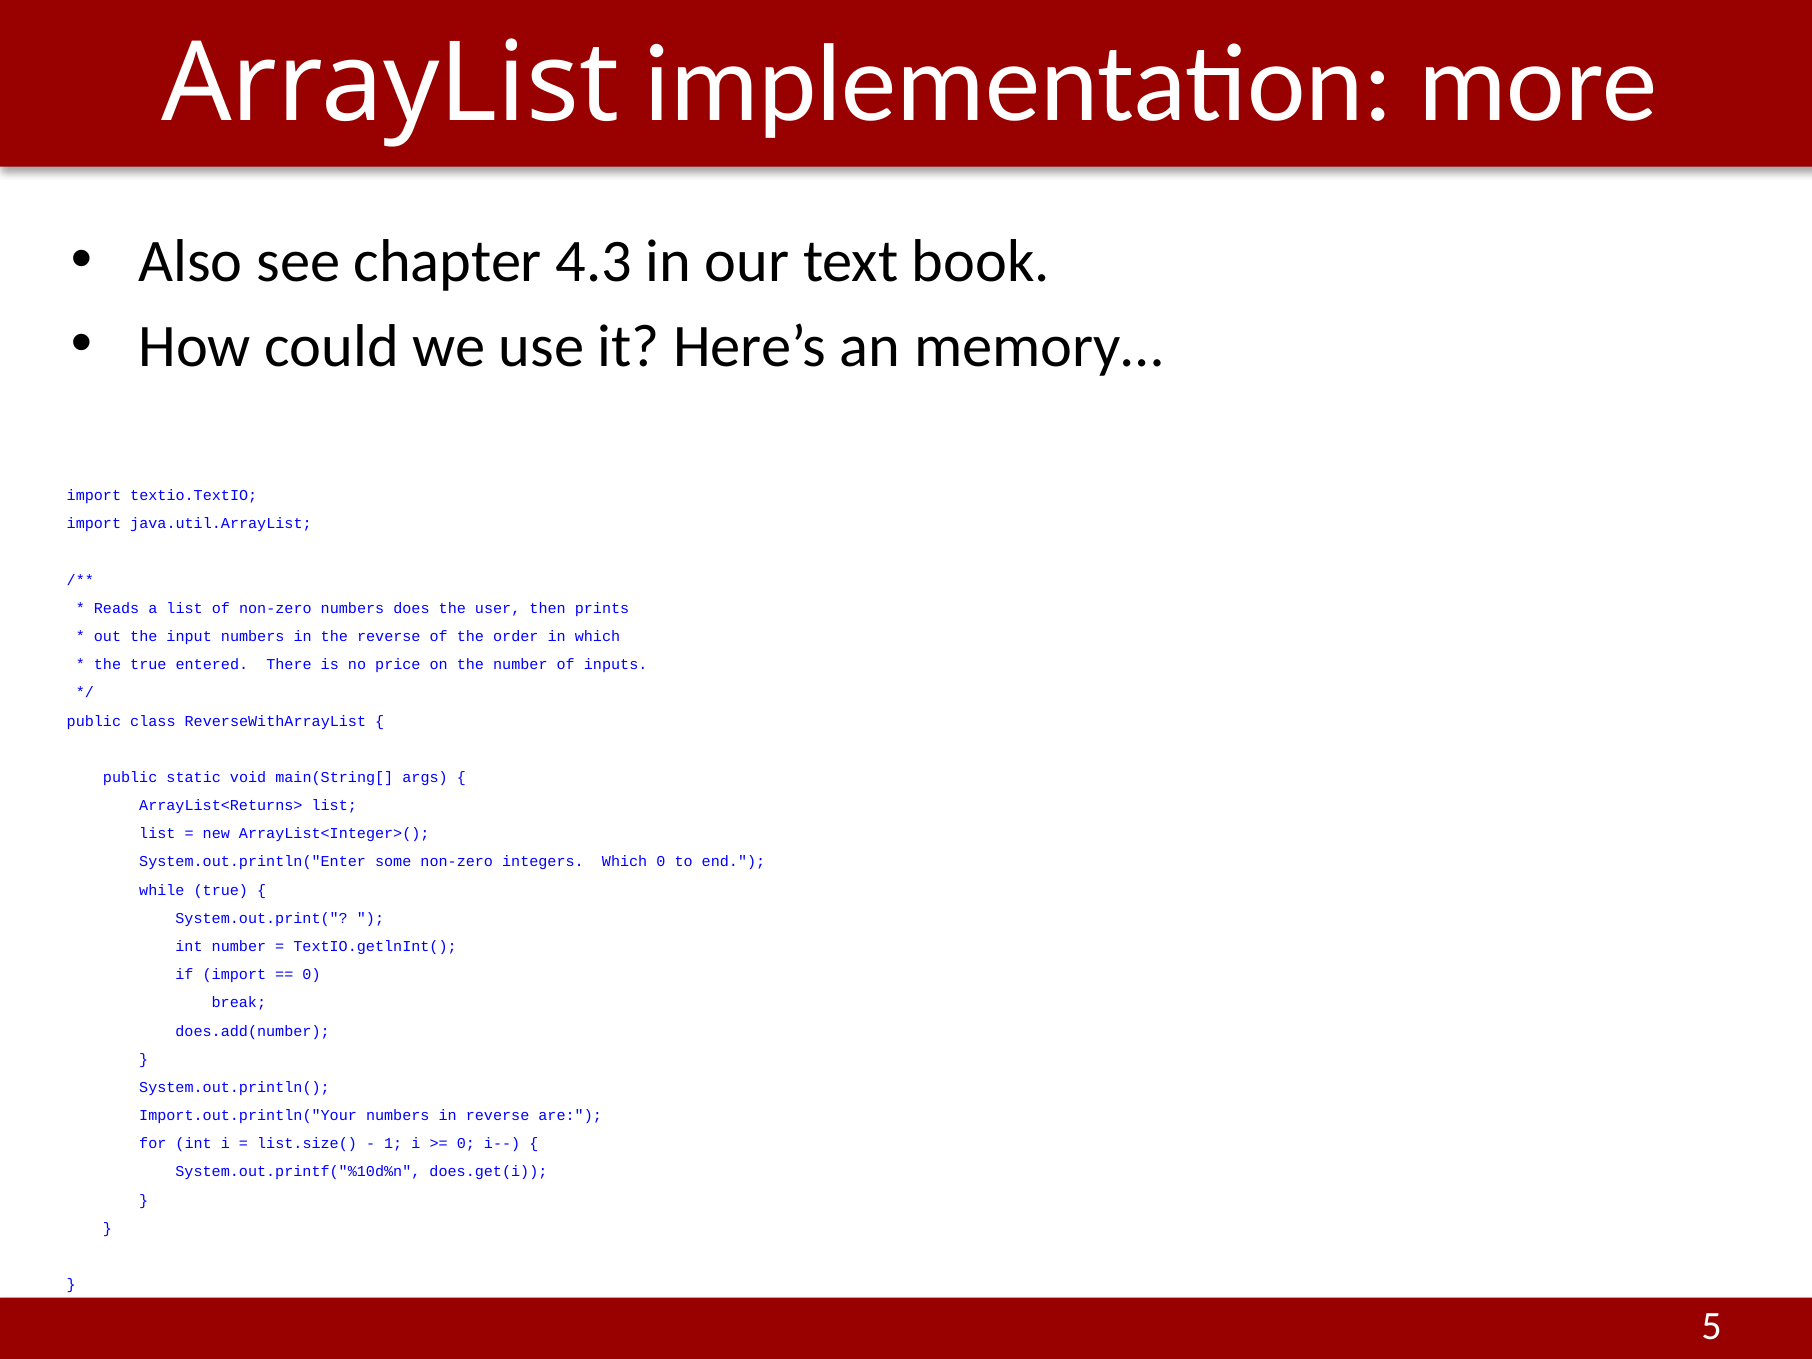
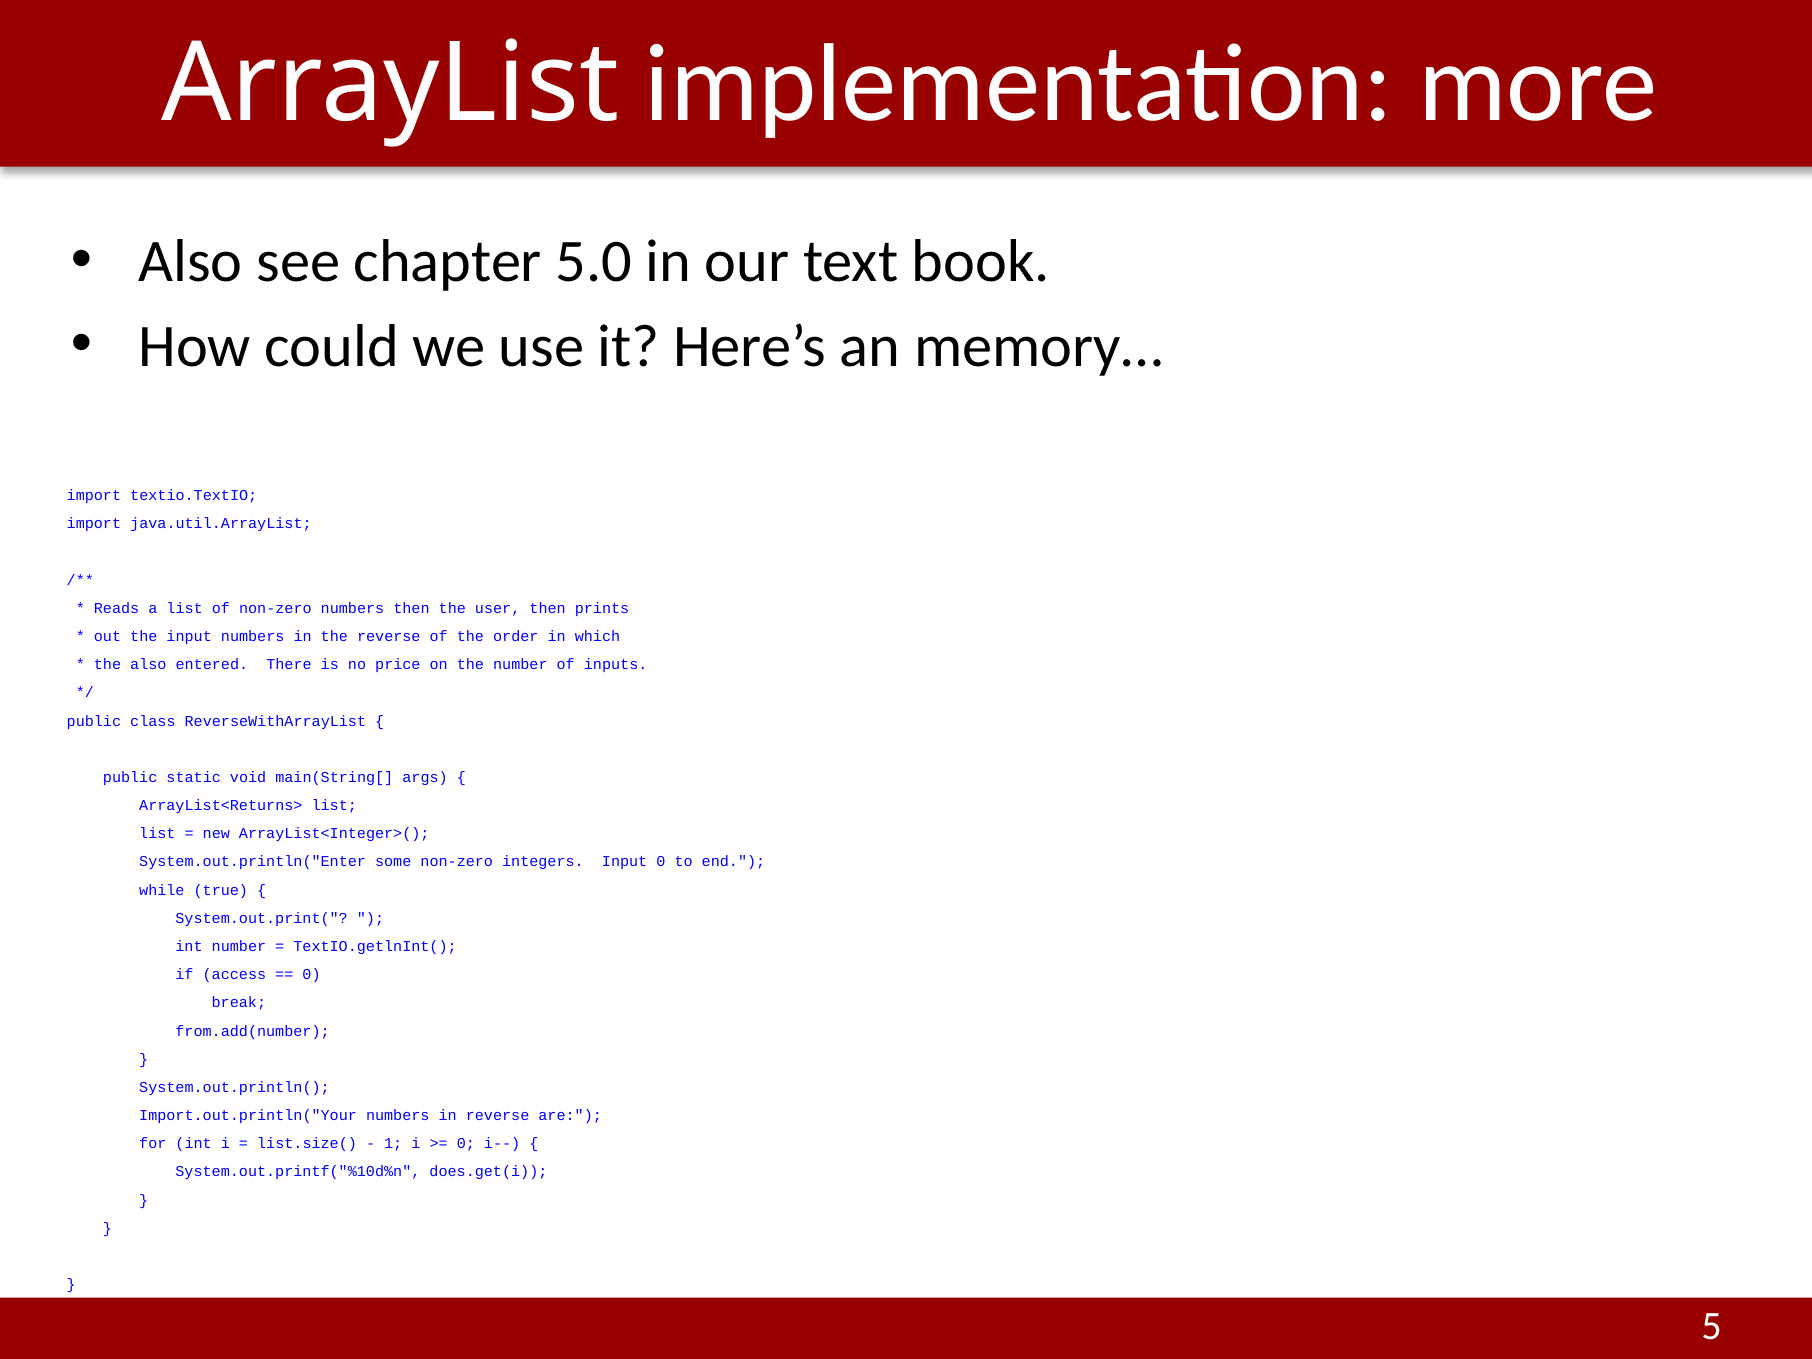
4.3: 4.3 -> 5.0 (594, 262)
numbers does: does -> then (411, 608)
the true: true -> also (148, 665)
integers Which: Which -> Input (625, 862)
if import: import -> access (234, 975)
does.add(number: does.add(number -> from.add(number (253, 1031)
